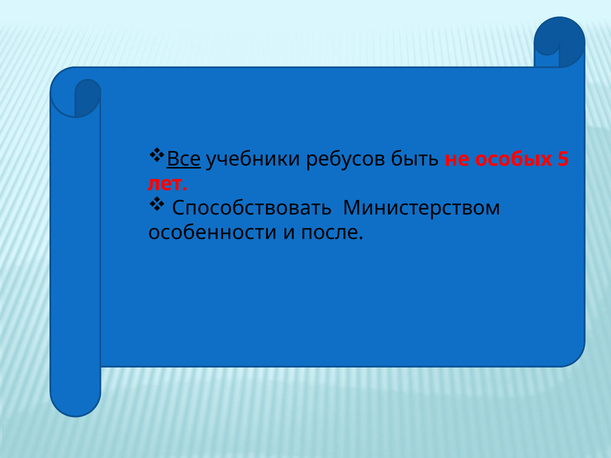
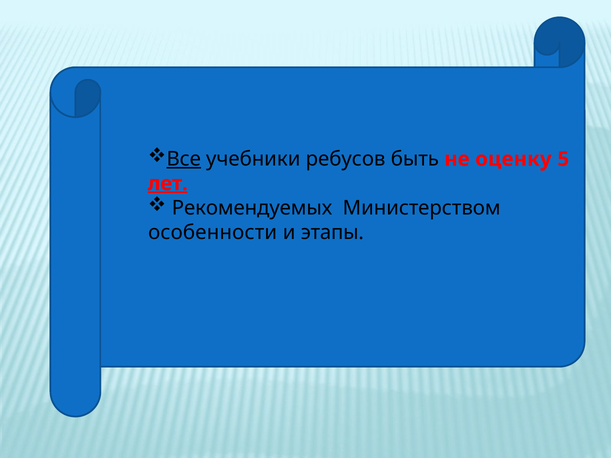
особых: особых -> оценку (513, 159)
лет underline: none -> present (168, 184)
Способствовать: Способствовать -> Рекомендуемых (252, 208)
после: после -> этапы (332, 232)
